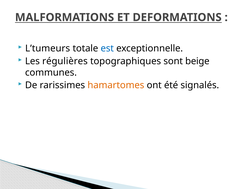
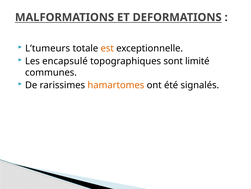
est colour: blue -> orange (107, 48)
régulières: régulières -> encapsulé (65, 61)
beige: beige -> limité (197, 61)
